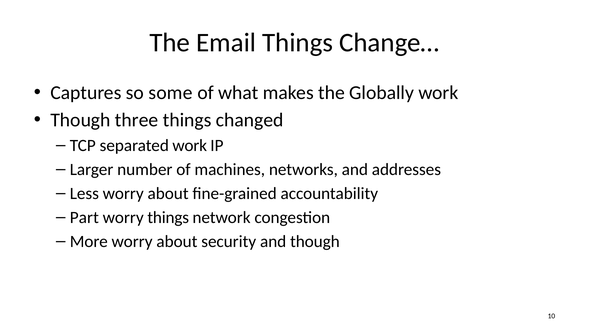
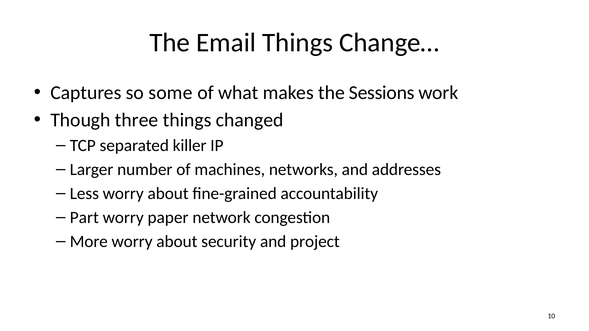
Globally: Globally -> Sessions (382, 93)
separated work: work -> killer (190, 146)
worry things: things -> paper (168, 218)
and though: though -> project (315, 242)
